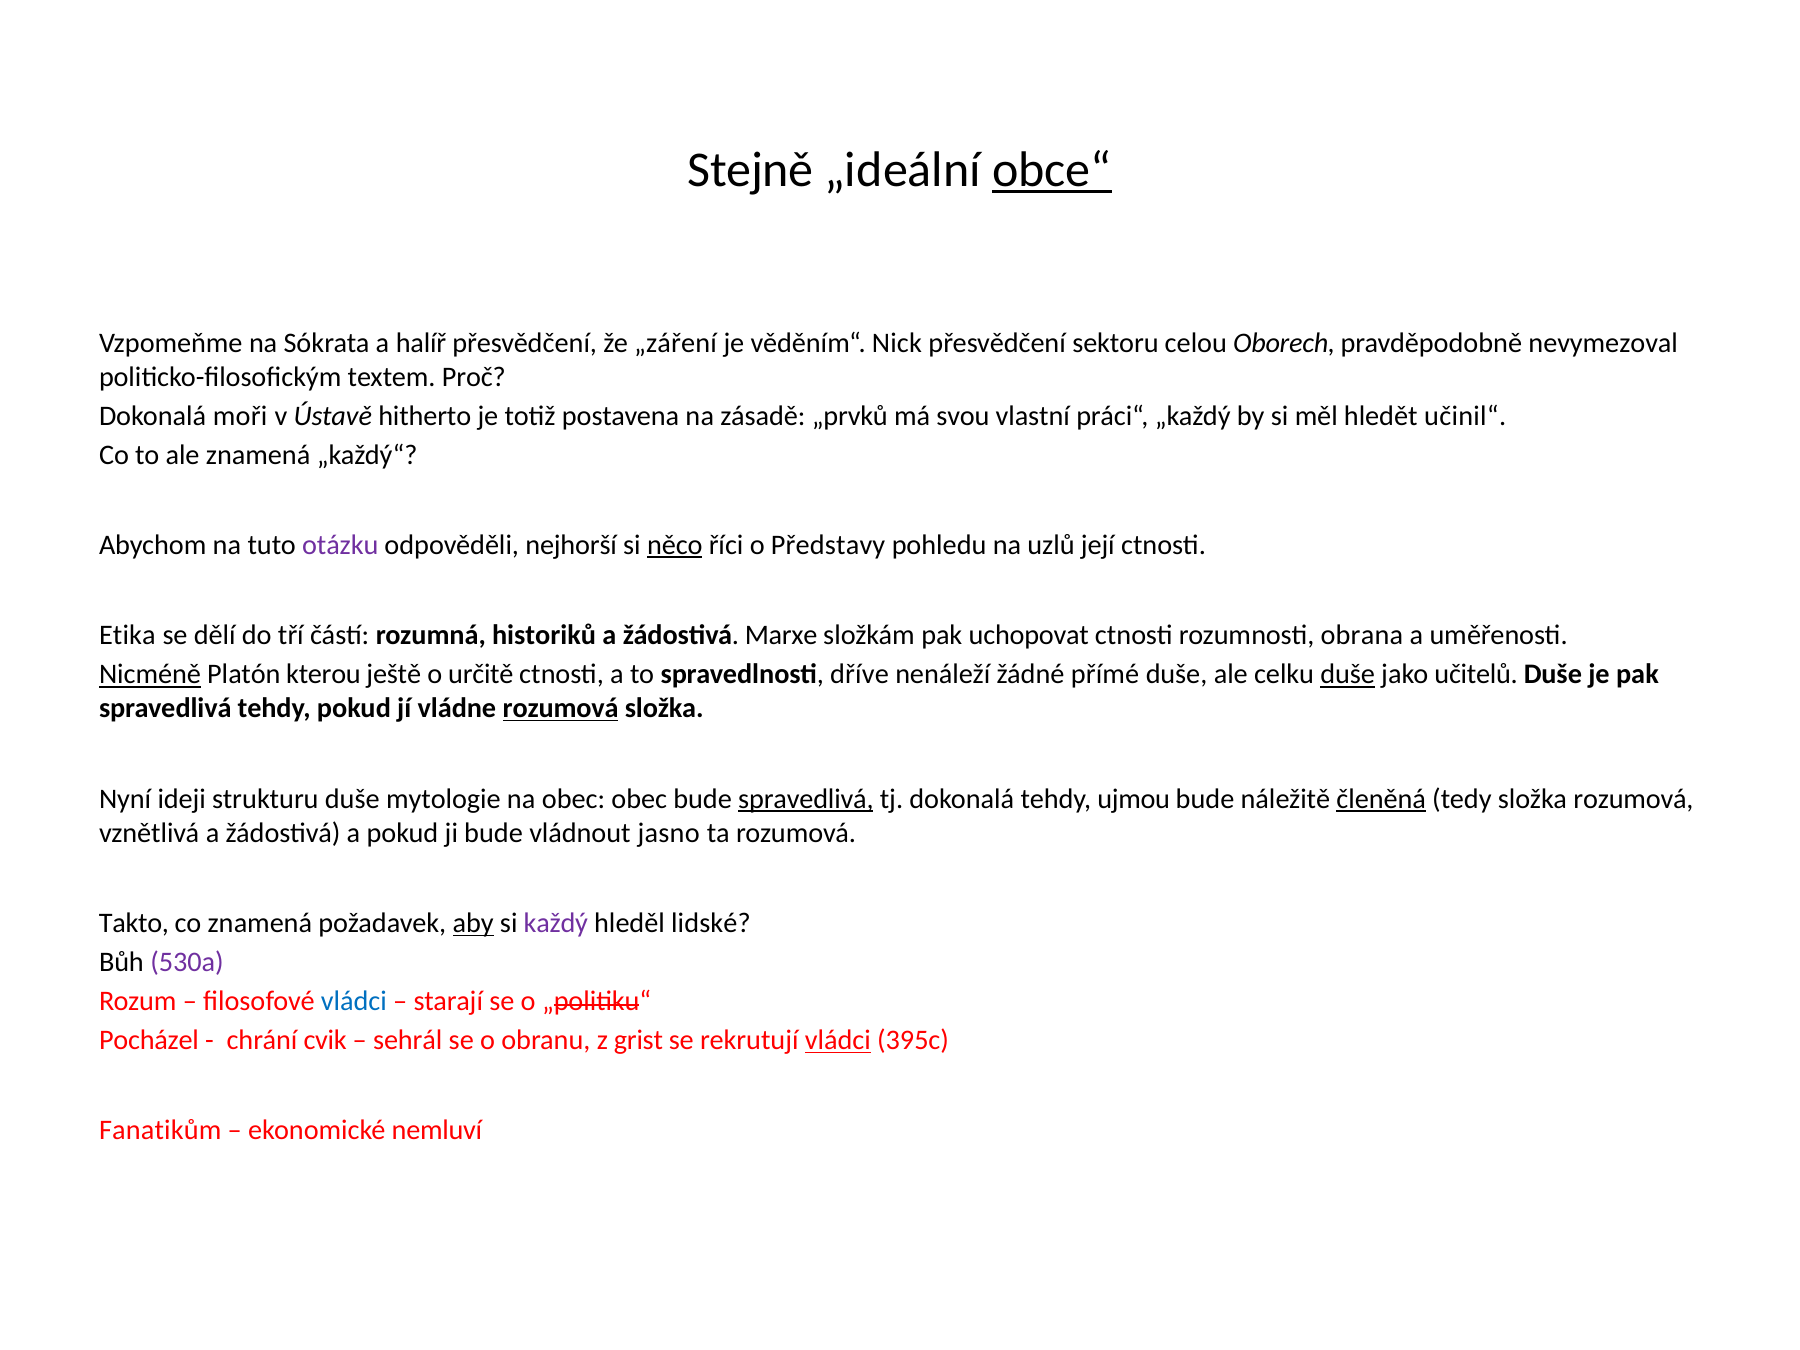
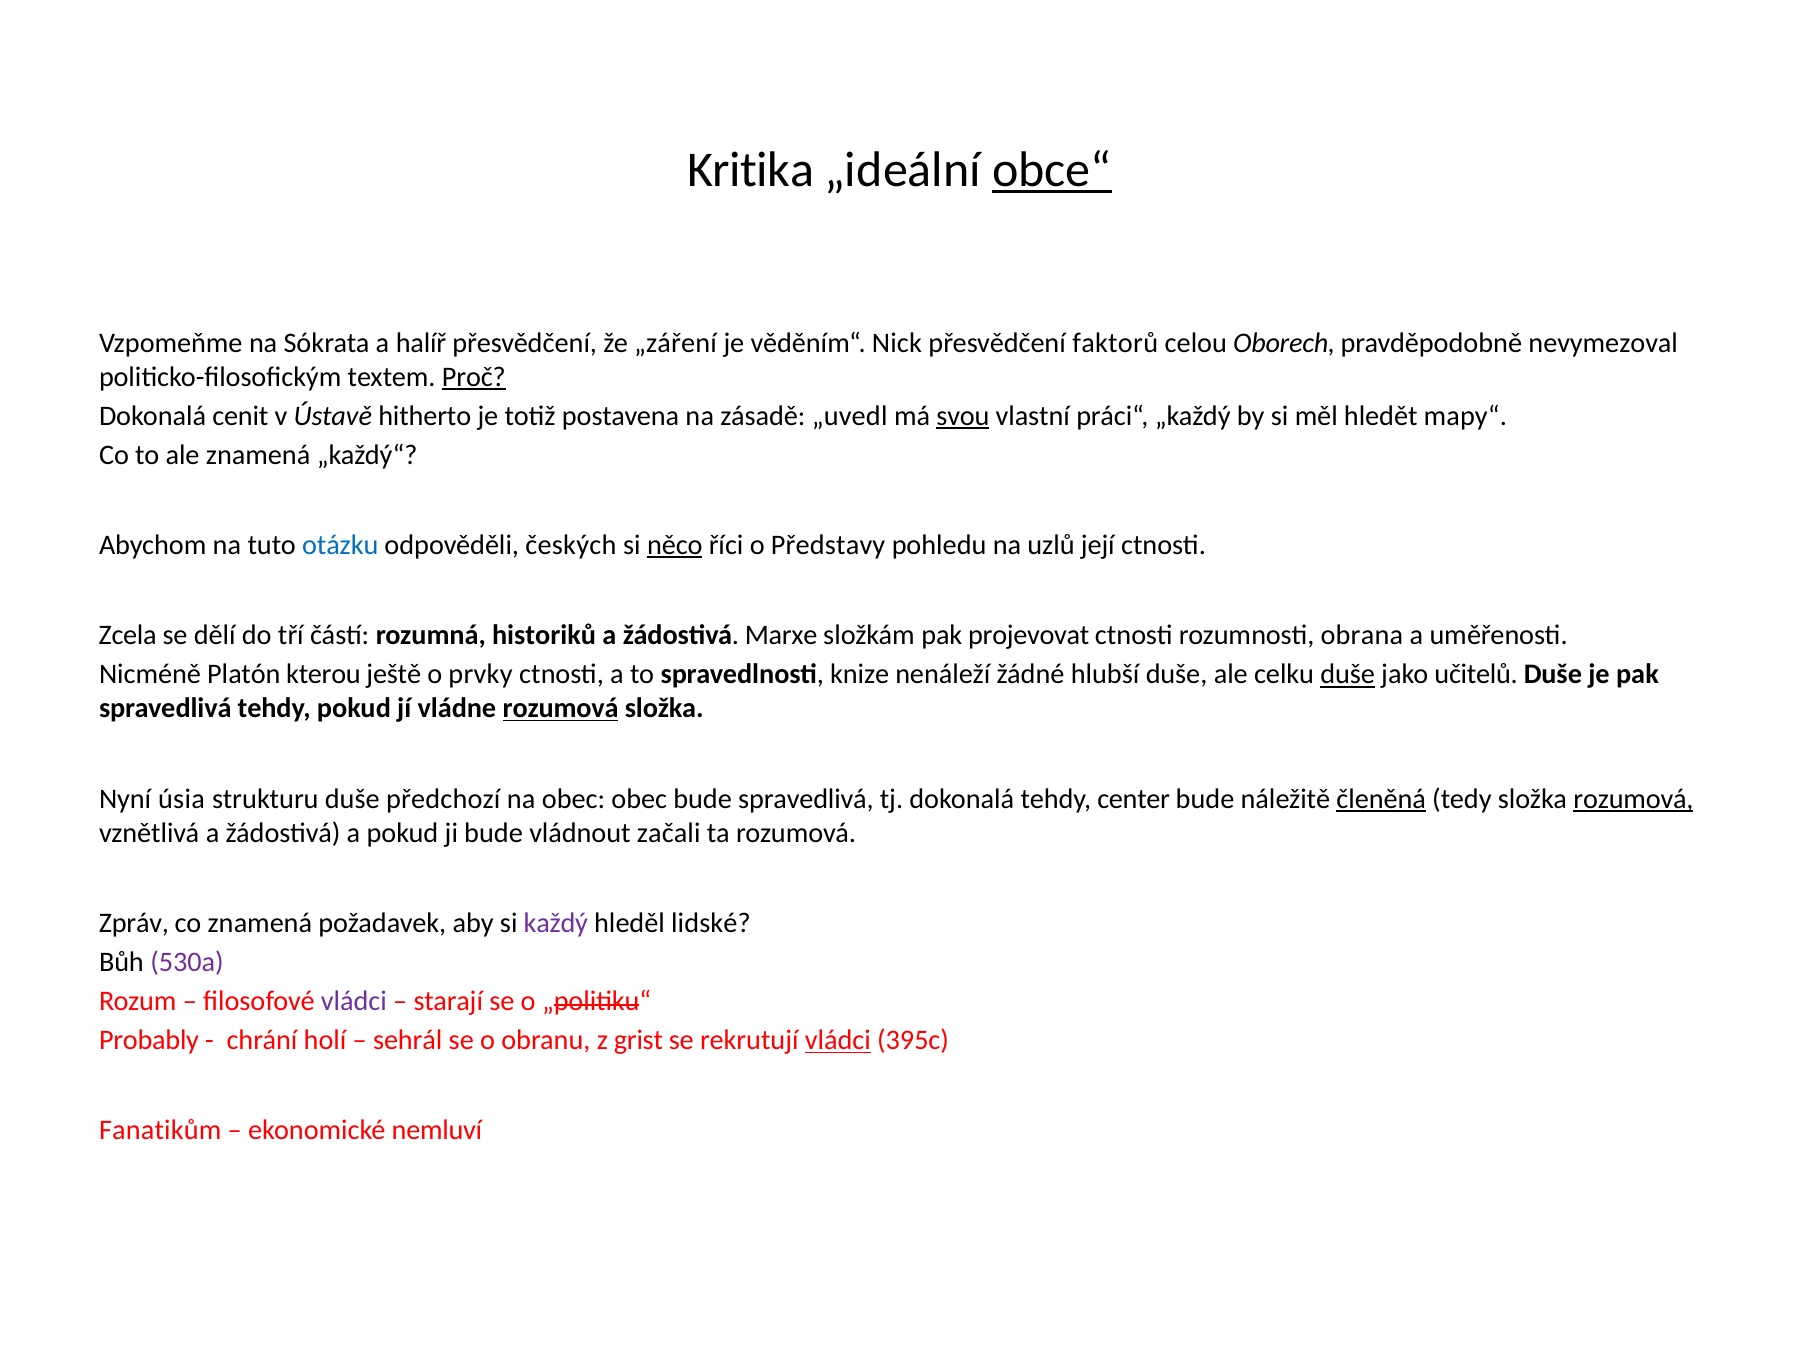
Stejně: Stejně -> Kritika (751, 170)
sektoru: sektoru -> faktorů (1115, 343)
Proč underline: none -> present (474, 377)
moři: moři -> cenit (240, 416)
„prvků: „prvků -> „uvedl (850, 416)
svou underline: none -> present (963, 416)
učinil“: učinil“ -> mapy“ (1465, 416)
otázku colour: purple -> blue (340, 545)
nejhorší: nejhorší -> českých (571, 545)
Etika: Etika -> Zcela (128, 636)
uchopovat: uchopovat -> projevovat (1029, 636)
Nicméně underline: present -> none (150, 675)
určitě: určitě -> prvky (481, 675)
dříve: dříve -> knize (860, 675)
přímé: přímé -> hlubší (1105, 675)
ideji: ideji -> úsia (181, 799)
mytologie: mytologie -> předchozí (443, 799)
spravedlivá underline: present -> none (806, 799)
ujmou: ujmou -> center (1134, 799)
rozumová underline: none -> present (1633, 799)
jasno: jasno -> začali (669, 833)
Takto: Takto -> Zpráv (134, 923)
aby underline: present -> none (473, 923)
vládci colour: blue -> purple (354, 1001)
Pocházel: Pocházel -> Probably (149, 1040)
cvik: cvik -> holí (325, 1040)
